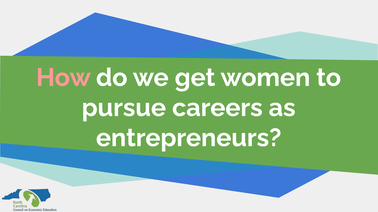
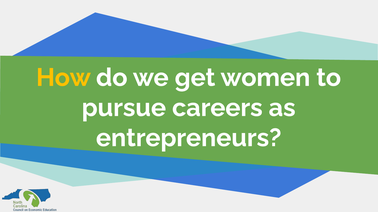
How colour: pink -> yellow (64, 78)
